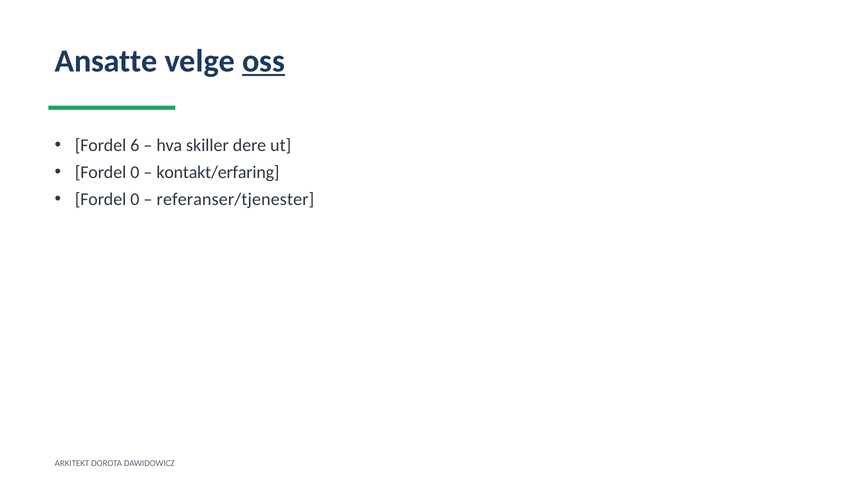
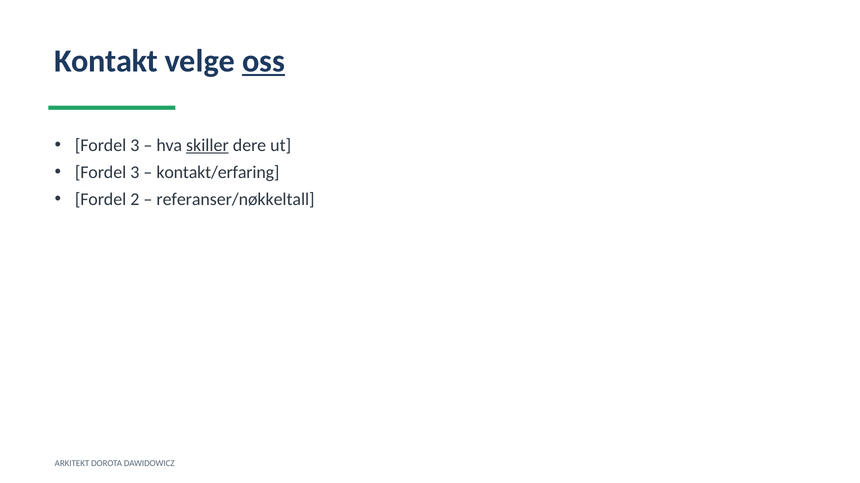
Ansatte: Ansatte -> Kontakt (106, 61)
6: 6 -> 3 (135, 146)
skiller underline: none -> present (207, 146)
0: 0 -> 3 (135, 173)
0: 0 -> 2 (135, 199)
referanser/tjenester: referanser/tjenester -> referanser/nøkkeltall (236, 199)
